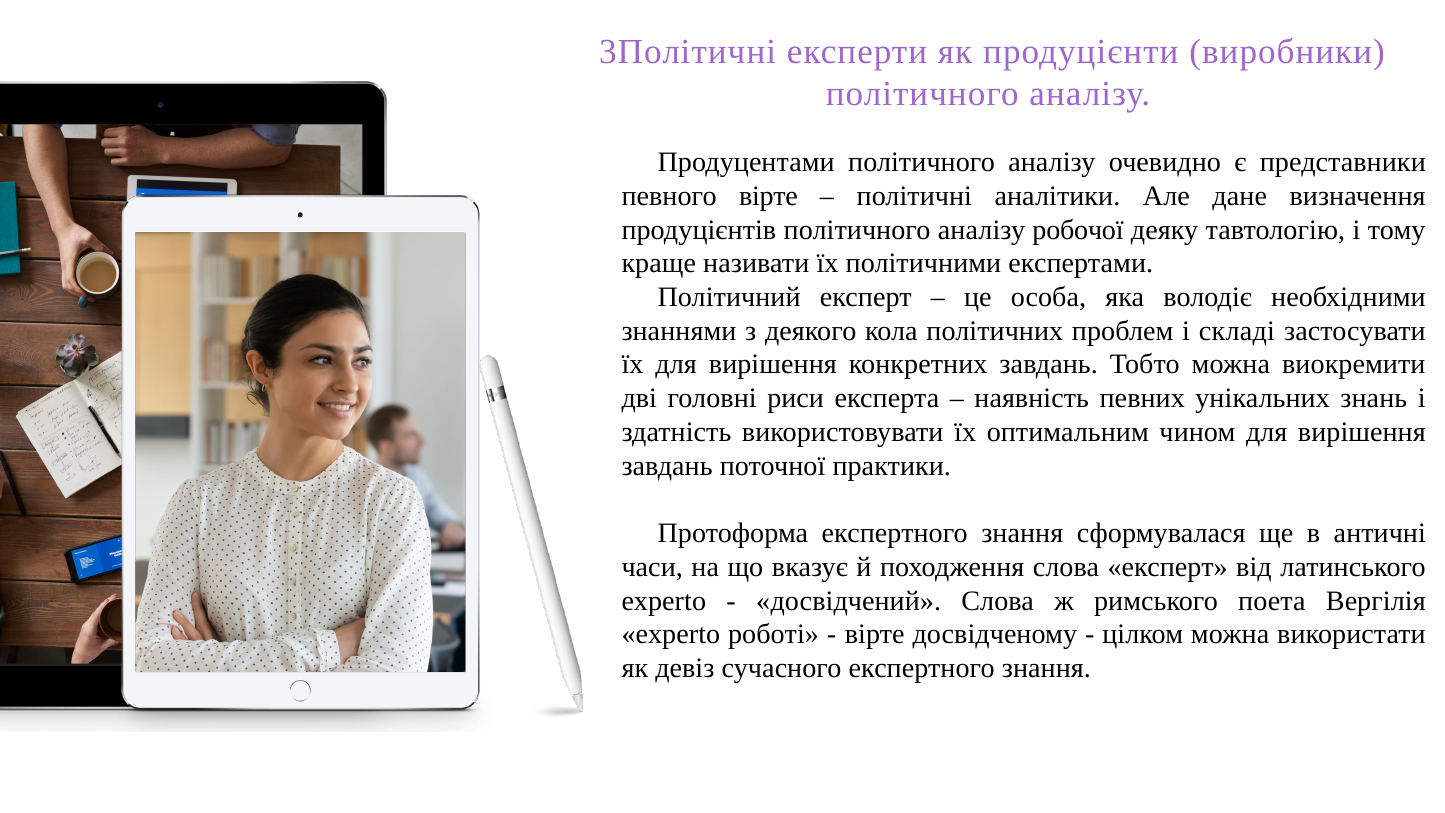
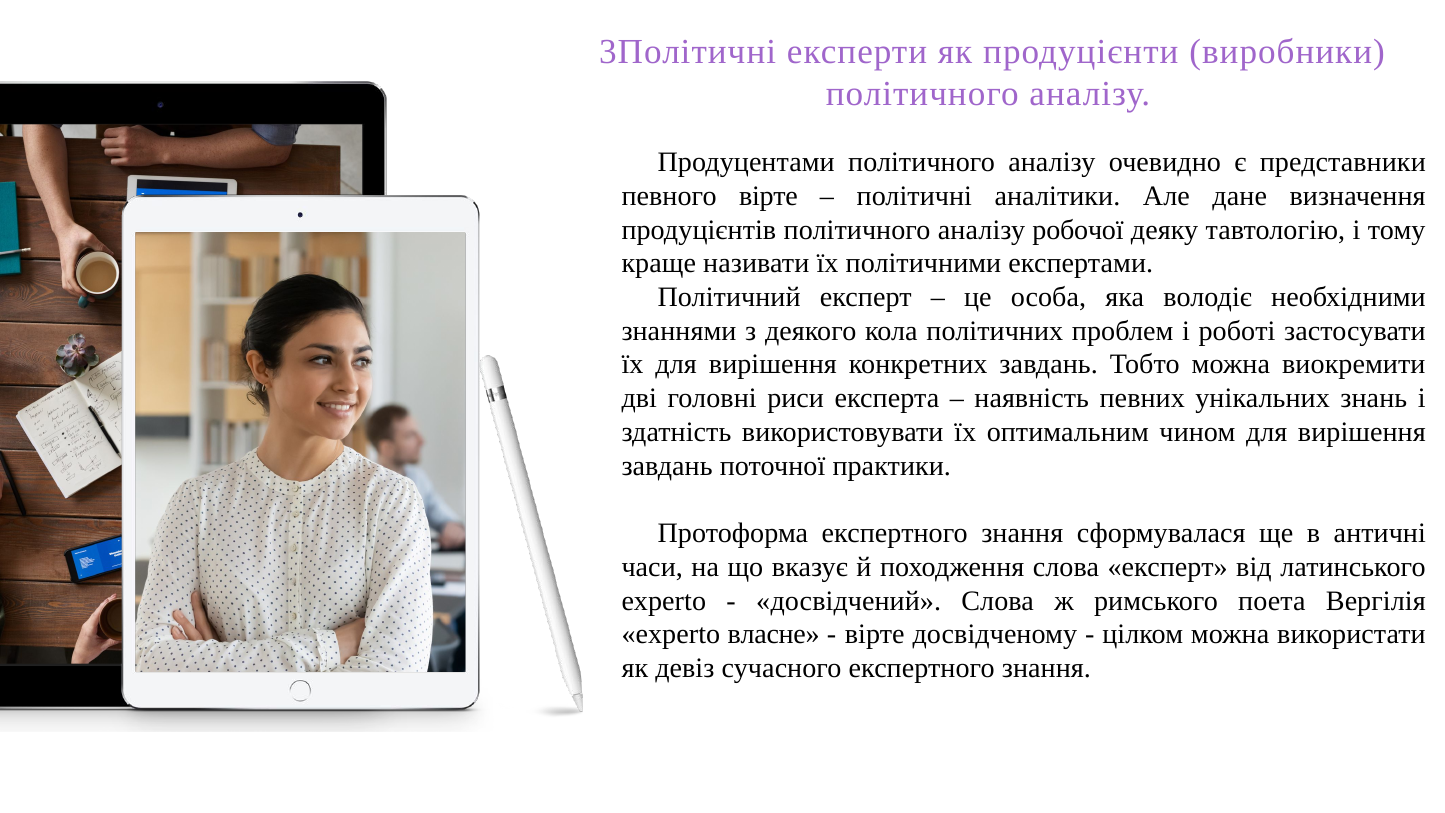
складі: складі -> роботі (1237, 331)
роботі: роботі -> власне (774, 635)
